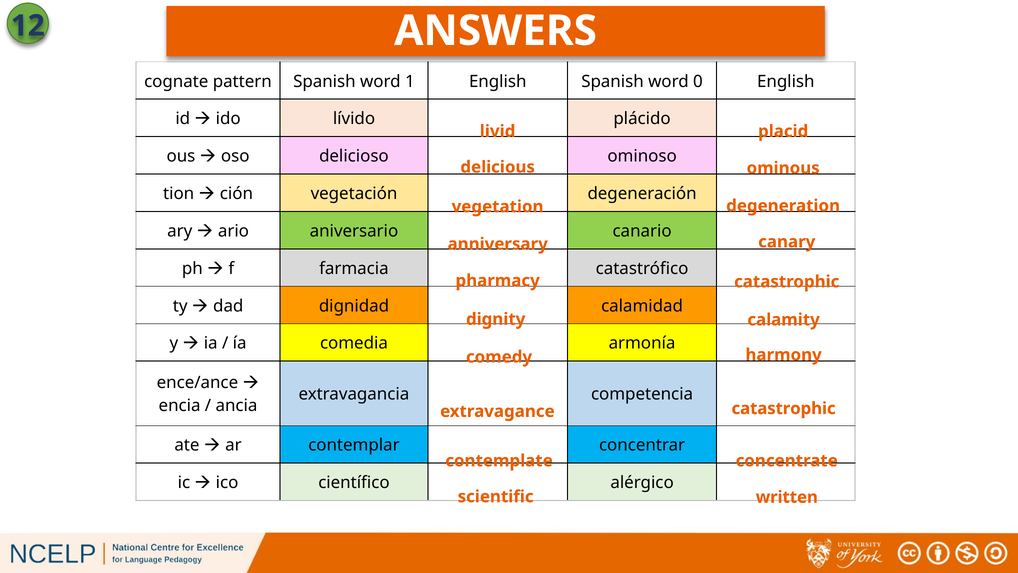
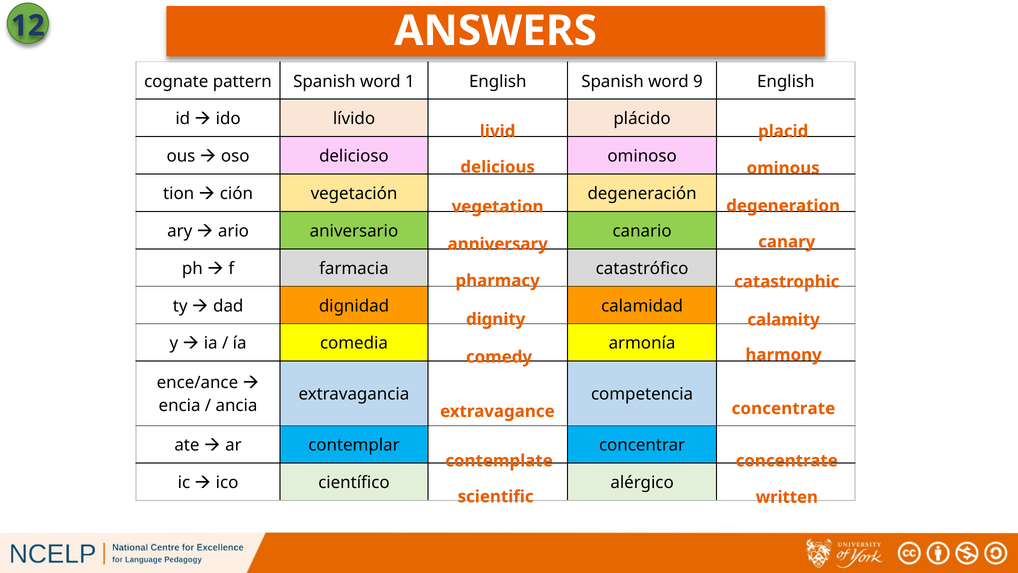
0: 0 -> 9 (698, 81)
extravagance catastrophic: catastrophic -> concentrate (783, 408)
